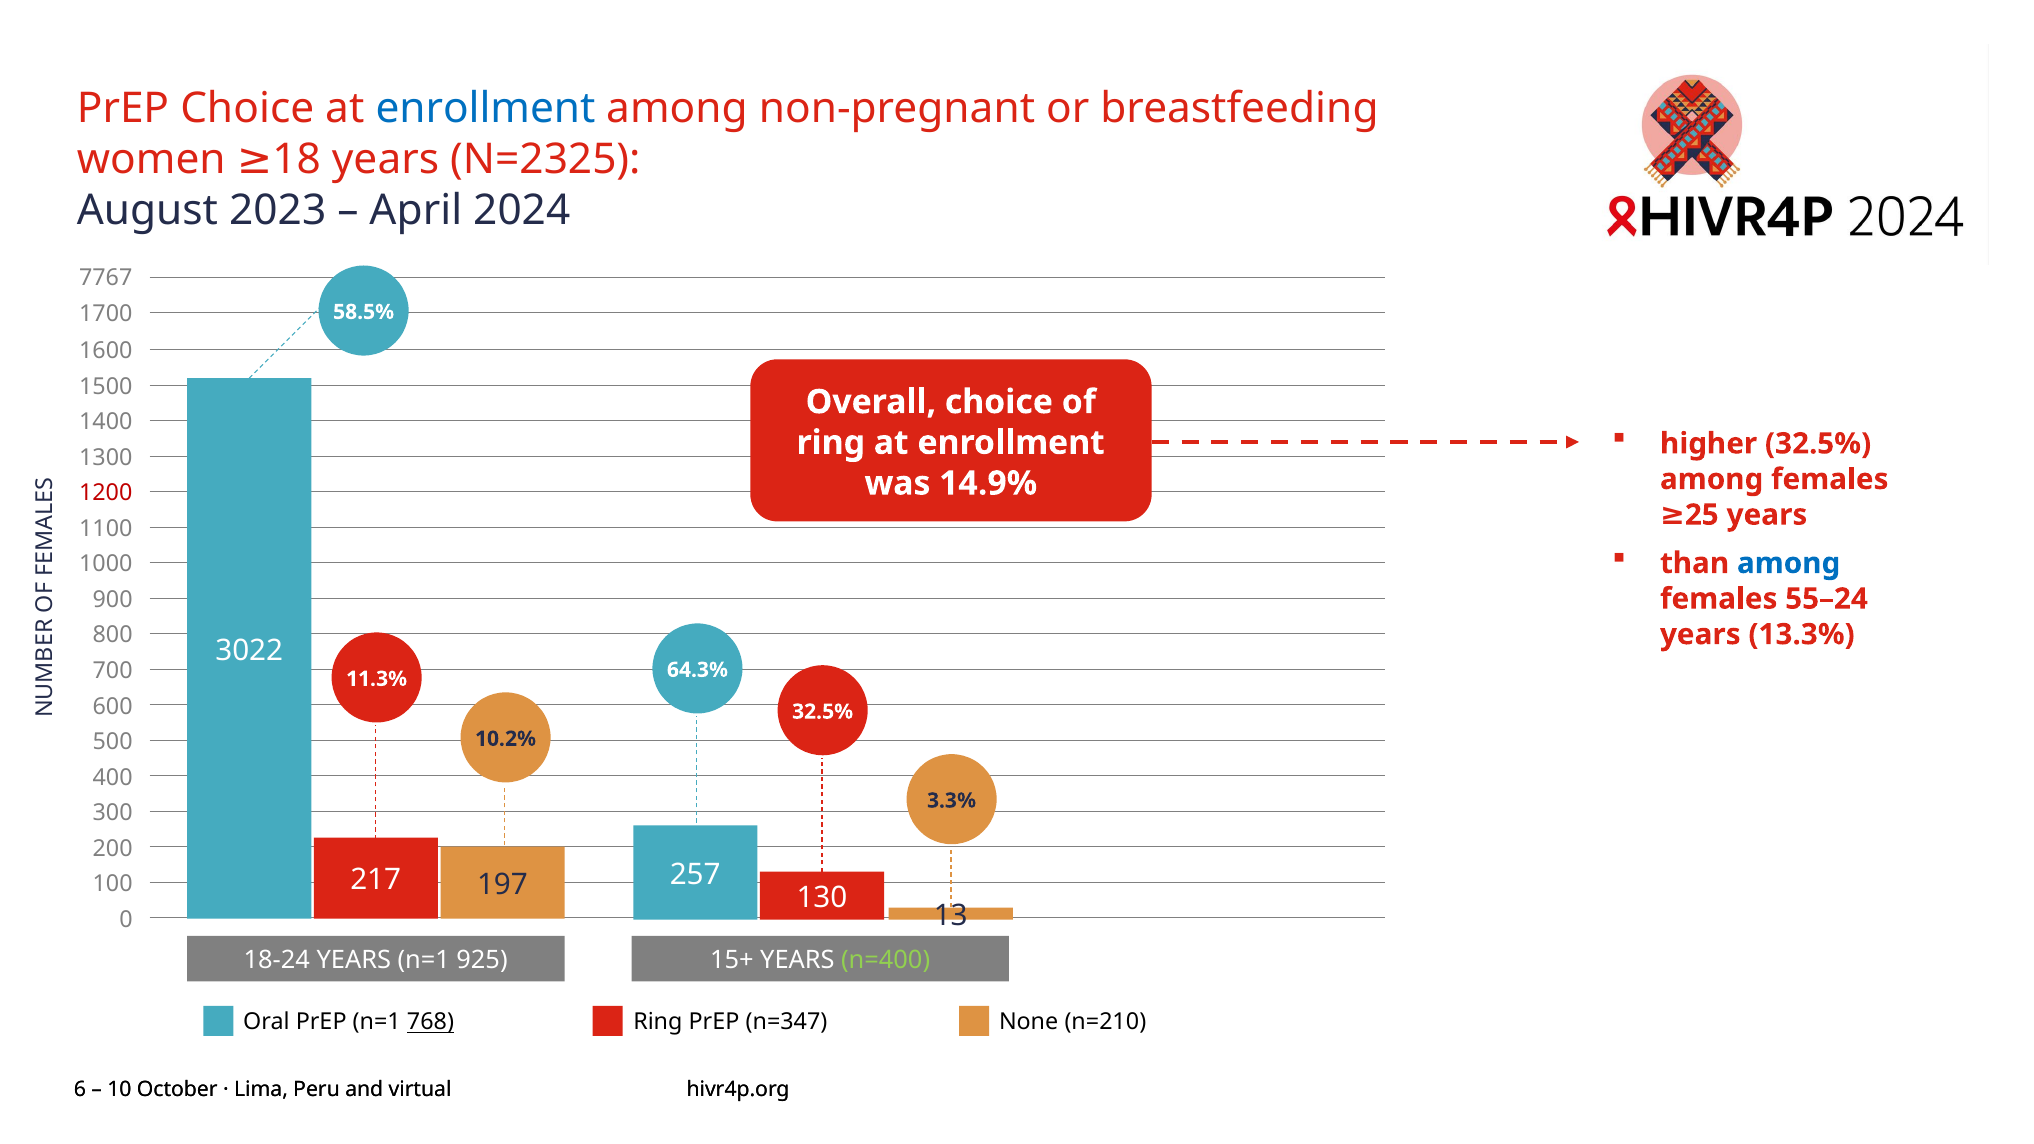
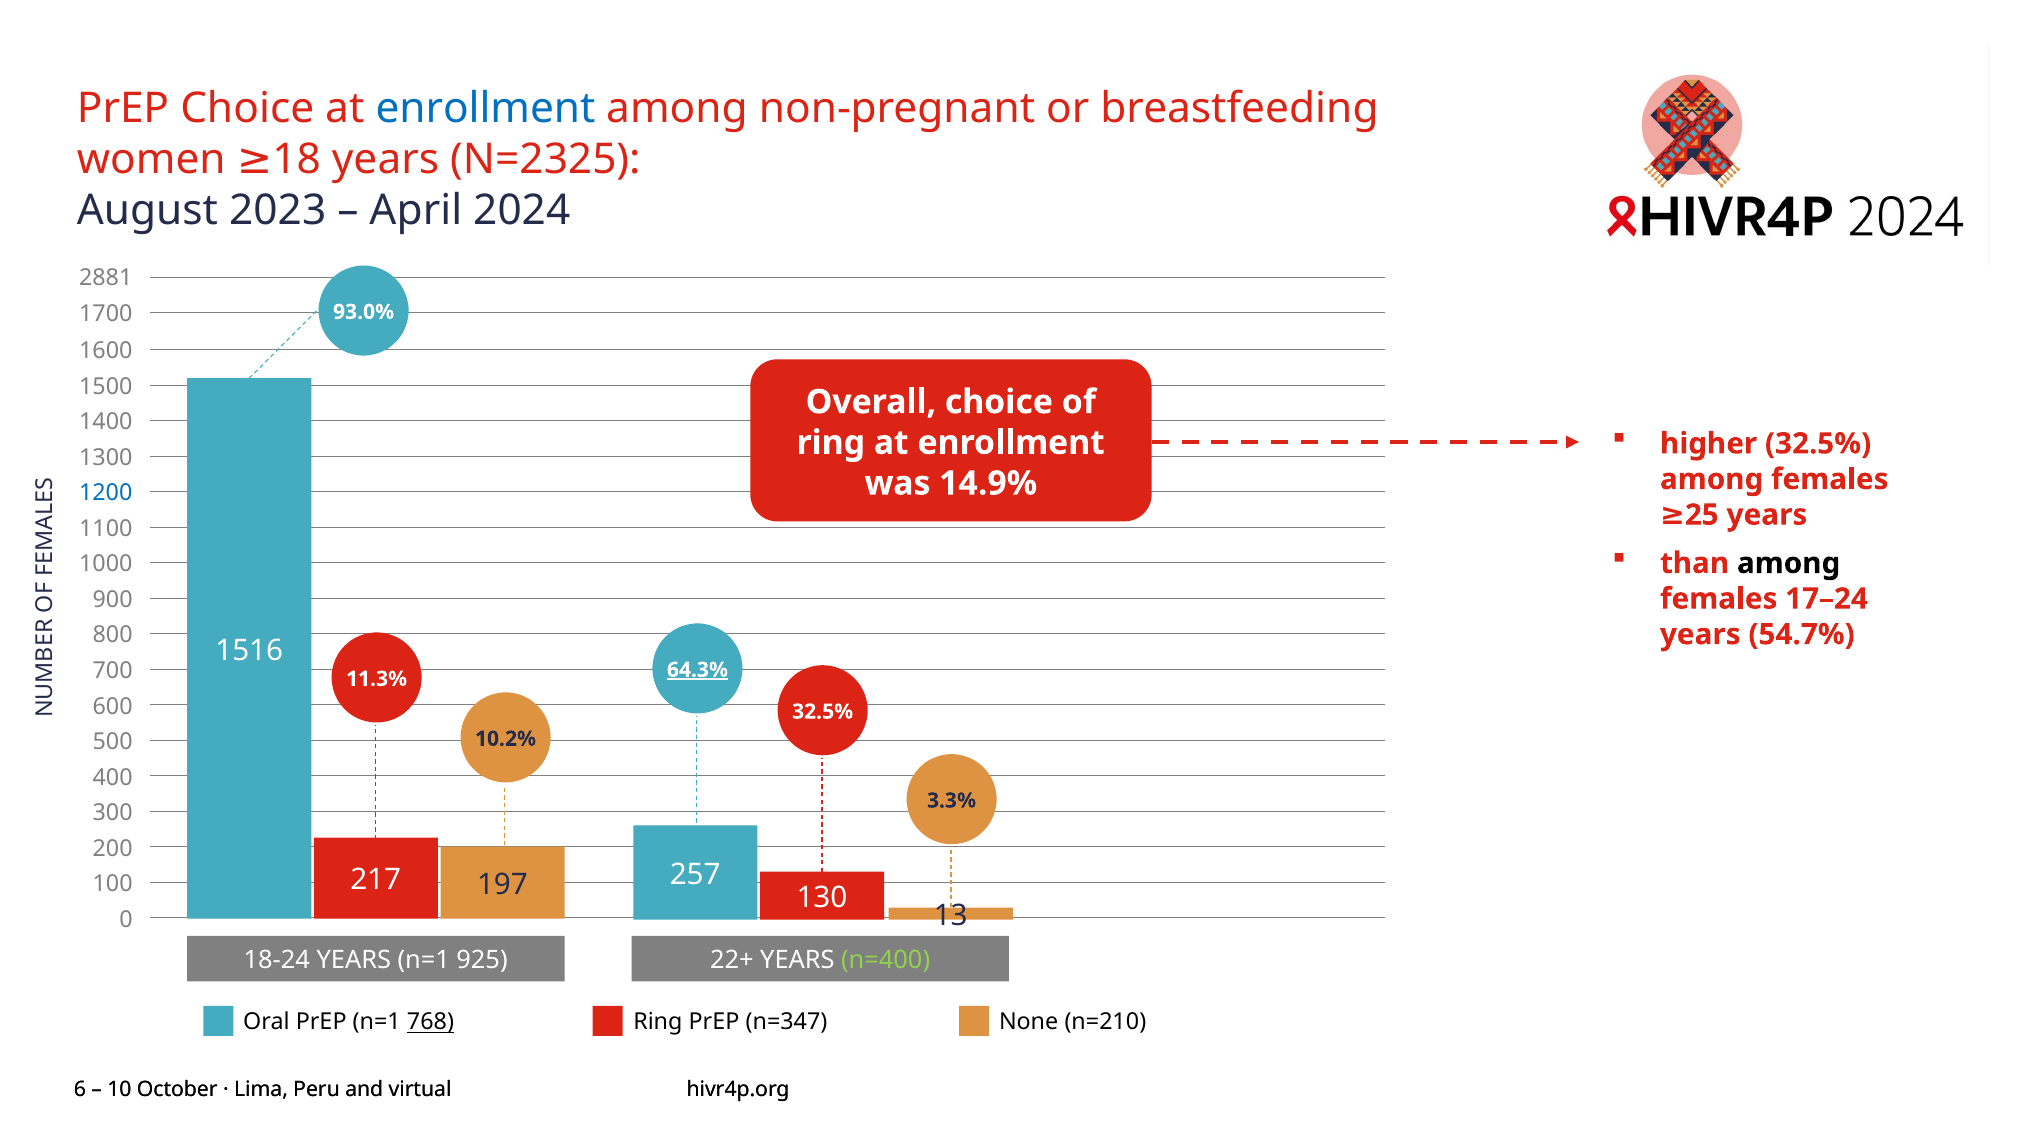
7767: 7767 -> 2881 (106, 278)
58.5%: 58.5% -> 93.0% (364, 312)
1200 colour: red -> blue (106, 493)
among colour: blue -> black (1789, 563)
55–24: 55–24 -> 17–24 (1827, 599)
13.3%: 13.3% -> 54.7% (1802, 635)
3022: 3022 -> 1516 (249, 650)
64.3% underline: none -> present (697, 670)
15+: 15+ -> 22+ (732, 961)
